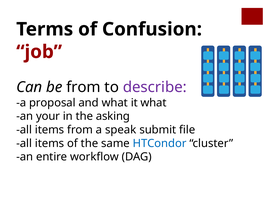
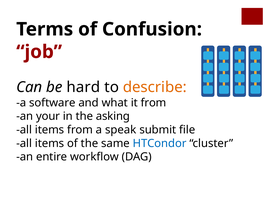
be from: from -> hard (83, 87)
describe colour: purple -> orange (155, 87)
proposal: proposal -> software (52, 103)
it what: what -> from (154, 103)
